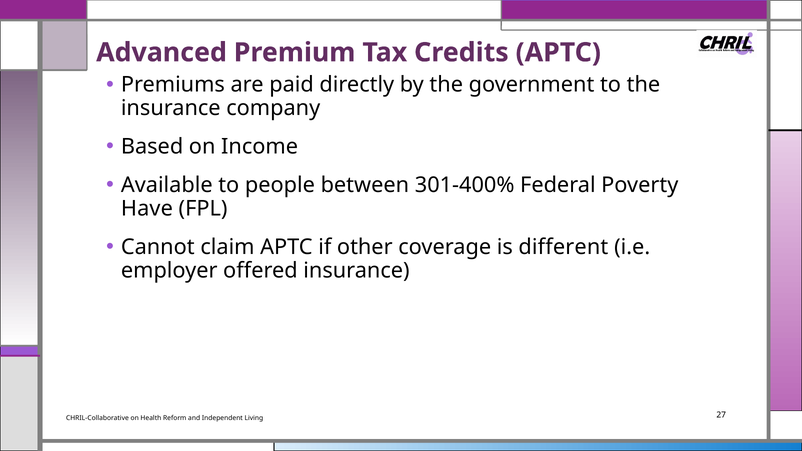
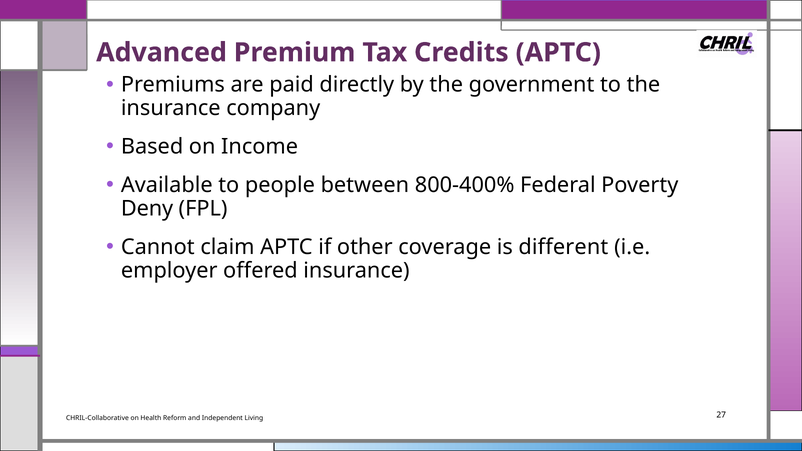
301-400%: 301-400% -> 800-400% (465, 185)
Have: Have -> Deny (147, 209)
